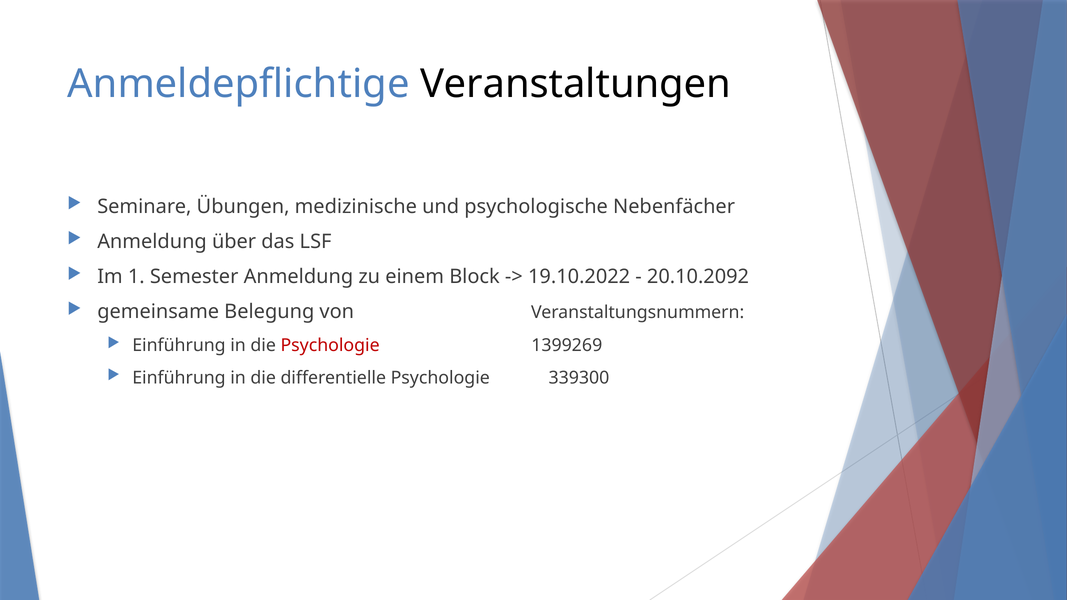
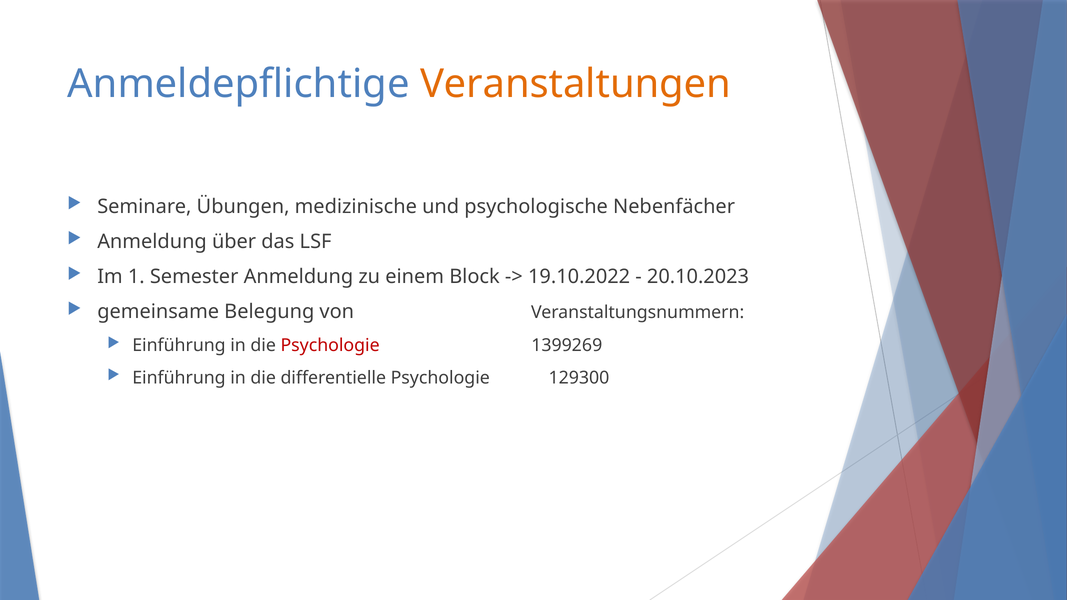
Veranstaltungen colour: black -> orange (575, 84)
20.10.2092: 20.10.2092 -> 20.10.2023 (698, 277)
339300: 339300 -> 129300 (579, 378)
